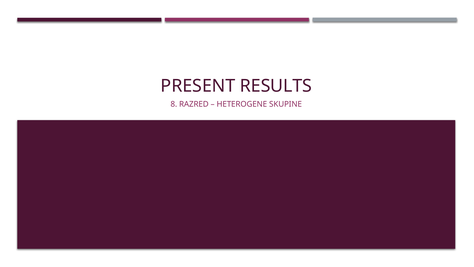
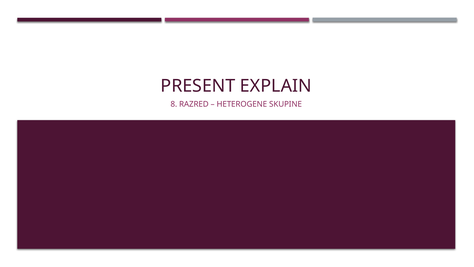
RESULTS: RESULTS -> EXPLAIN (276, 86)
